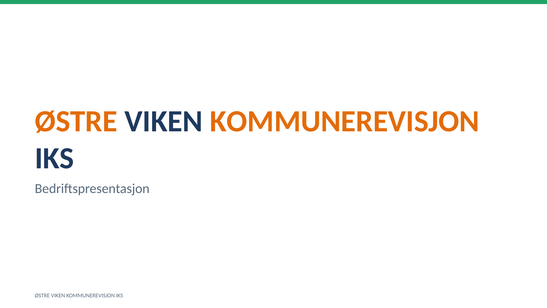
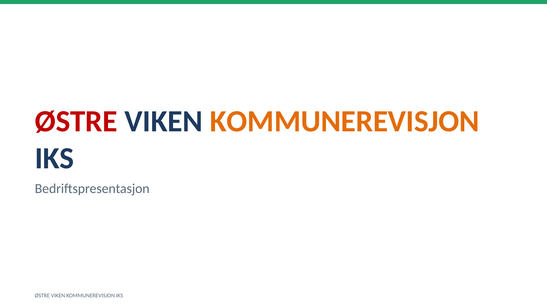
ØSTRE colour: orange -> red (76, 121)
